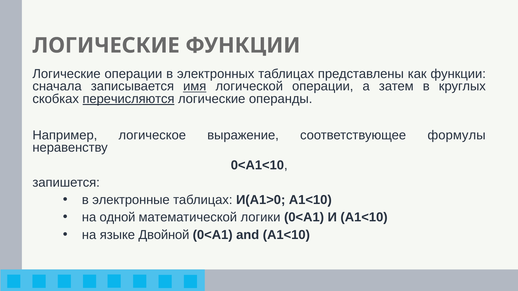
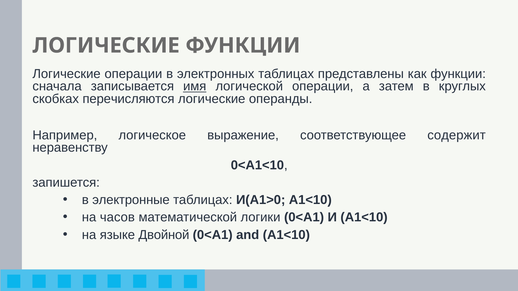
перечисляются underline: present -> none (128, 99)
формулы: формулы -> содержит (457, 135)
одной: одной -> часов (117, 218)
